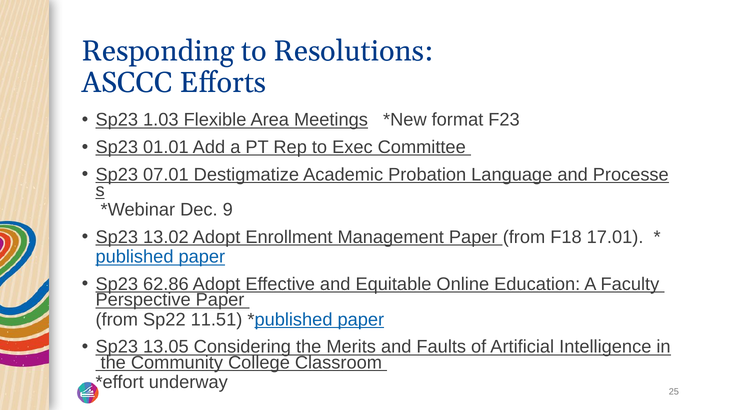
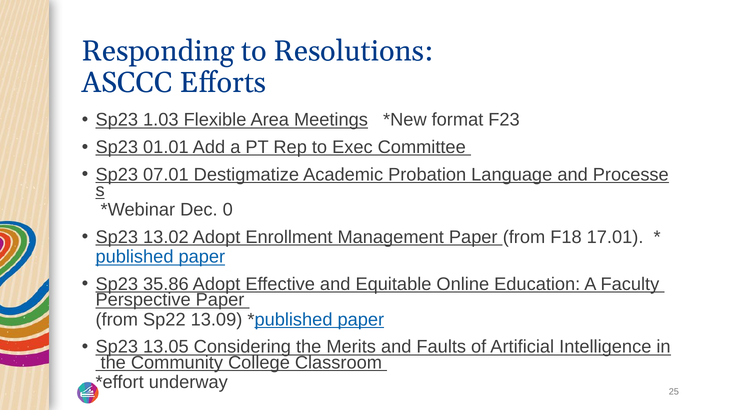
9: 9 -> 0 (228, 210)
62.86: 62.86 -> 35.86 (166, 284)
11.51: 11.51 -> 13.09 (216, 320)
